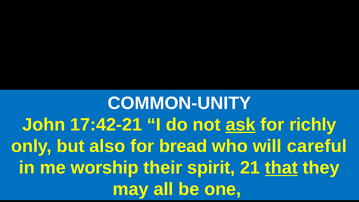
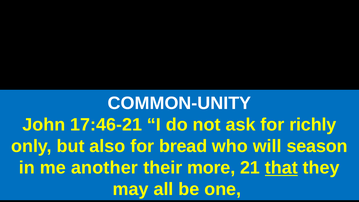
17:42-21: 17:42-21 -> 17:46-21 (106, 125)
ask underline: present -> none (241, 125)
careful: careful -> season (317, 146)
worship: worship -> another (104, 168)
spirit: spirit -> more (211, 168)
